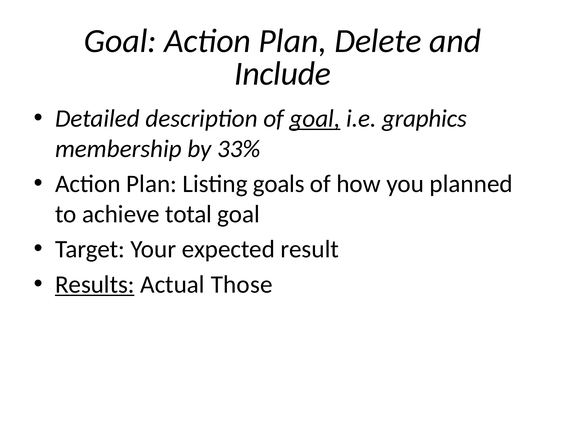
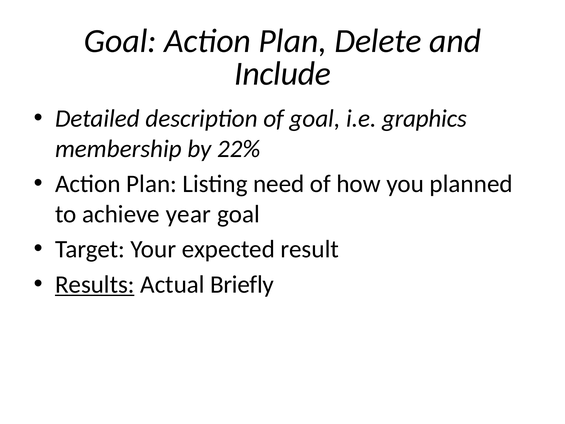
goal underline: present -> none (315, 119)
33%: 33% -> 22% (239, 149)
goals: goals -> need (279, 184)
total: total -> year (188, 214)
Those: Those -> Briefly (242, 284)
